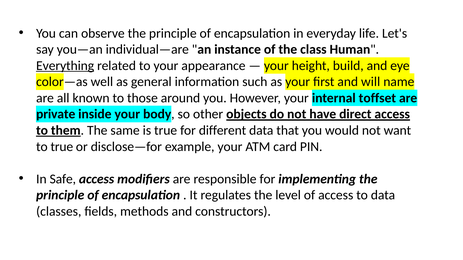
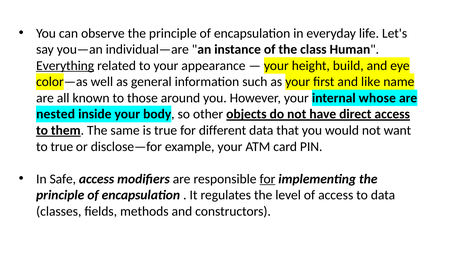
will: will -> like (371, 82)
toffset: toffset -> whose (377, 98)
private: private -> nested (56, 114)
for underline: none -> present (267, 179)
